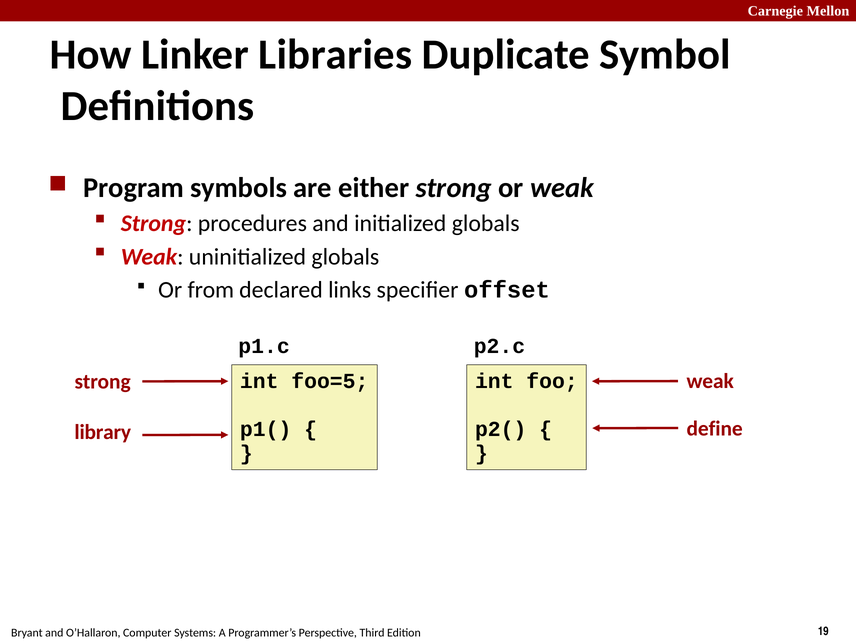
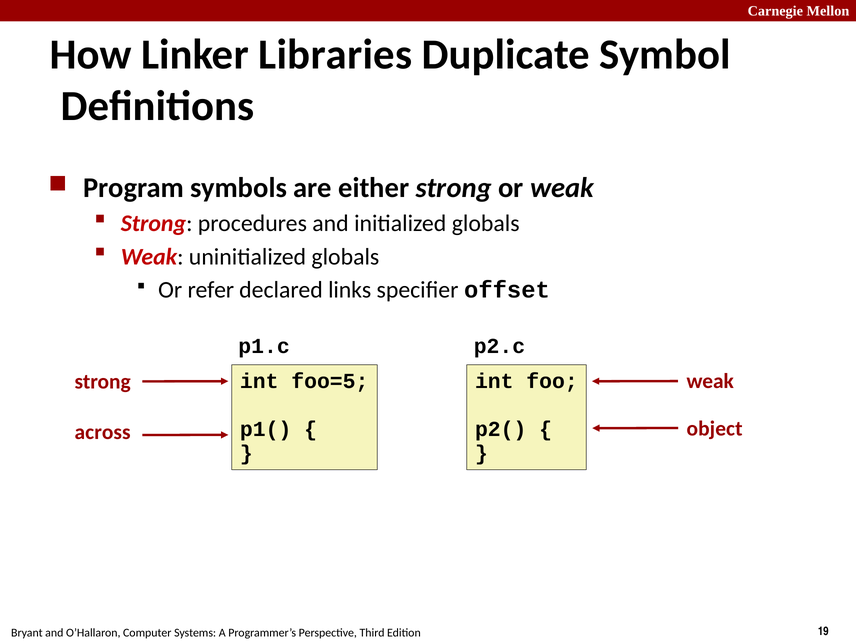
from: from -> refer (211, 290)
define: define -> object (715, 429)
library: library -> across (103, 432)
